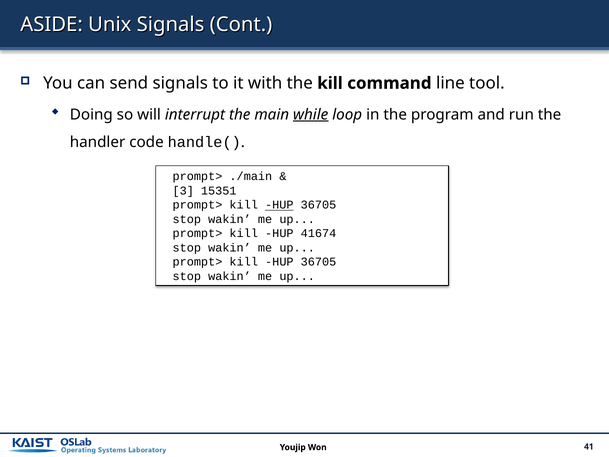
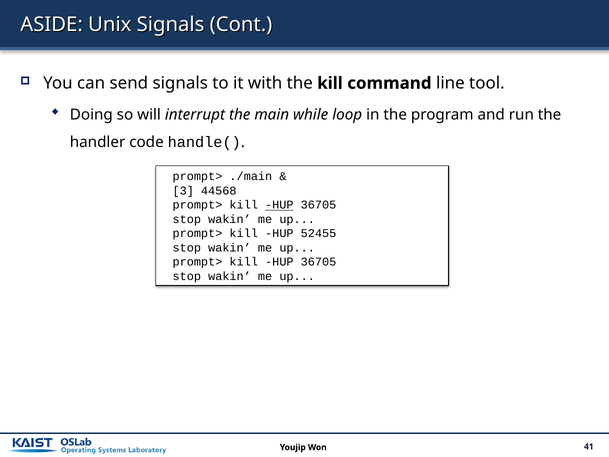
while underline: present -> none (311, 114)
15351: 15351 -> 44568 (219, 191)
41674: 41674 -> 52455 (318, 233)
